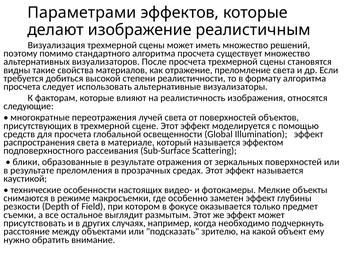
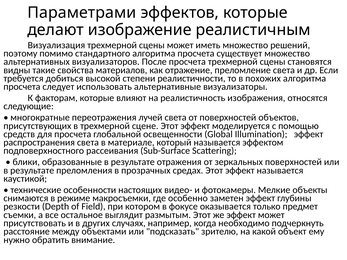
формату: формату -> похожих (263, 78)
